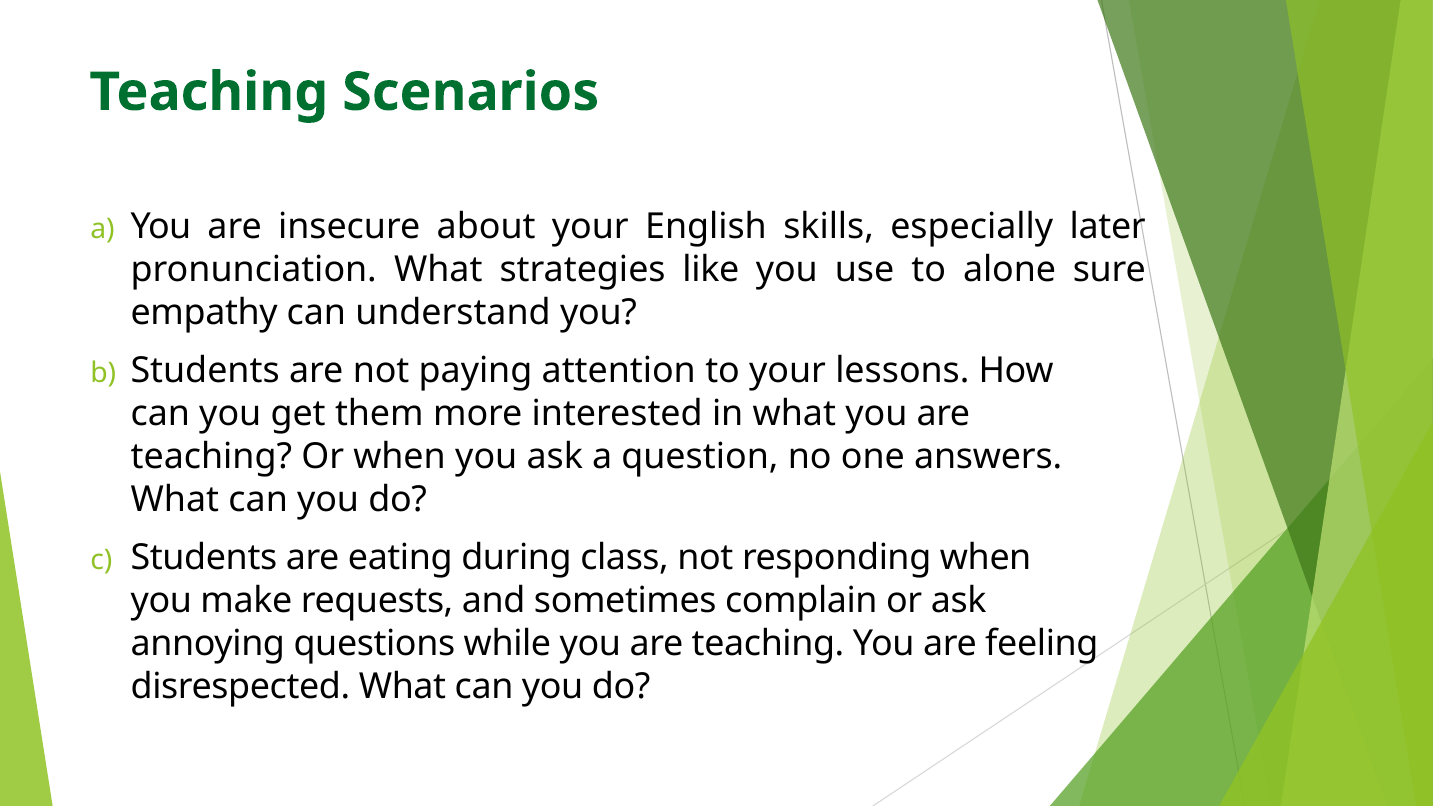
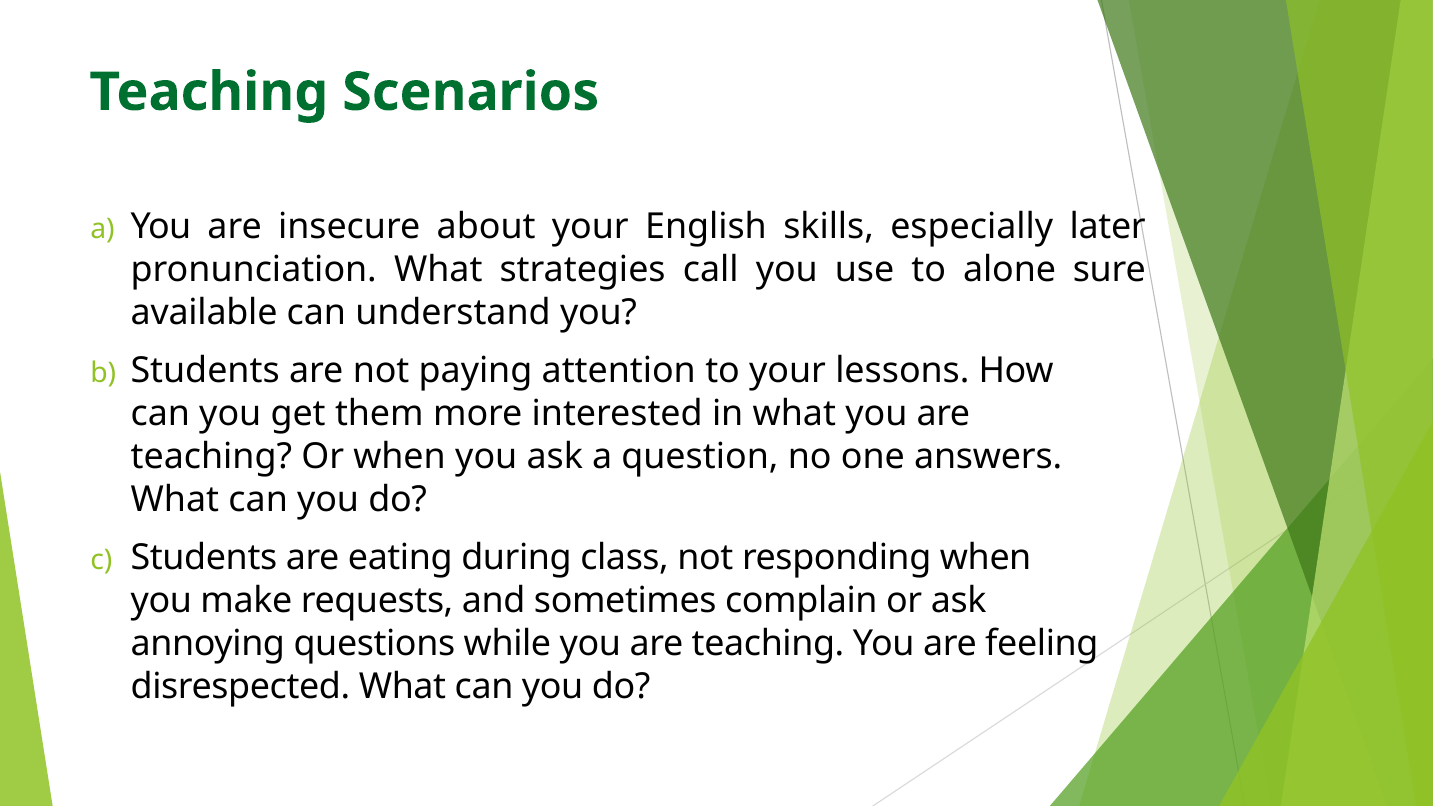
like: like -> call (711, 270)
empathy: empathy -> available (204, 313)
